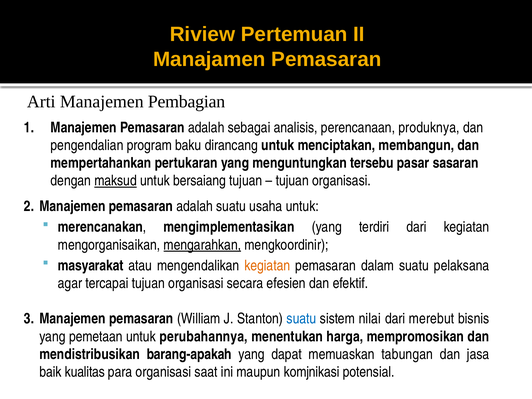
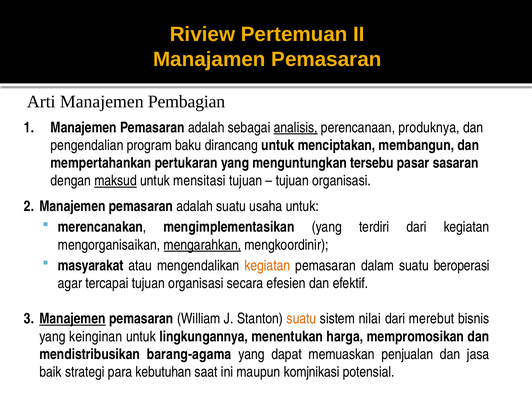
analisis underline: none -> present (296, 127)
bersaiang: bersaiang -> mensitasi (199, 181)
pelaksana: pelaksana -> beroperasi (462, 266)
Manajemen underline: none -> present (73, 319)
suatu colour: blue -> orange (301, 319)
pemetaan: pemetaan -> keinginan (96, 336)
perubahannya: perubahannya -> lingkungannya (204, 336)
barang-apakah: barang-apakah -> barang-agama (189, 354)
tabungan: tabungan -> penjualan (407, 354)
kualitas: kualitas -> strategi (85, 372)
para organisasi: organisasi -> kebutuhan (163, 372)
